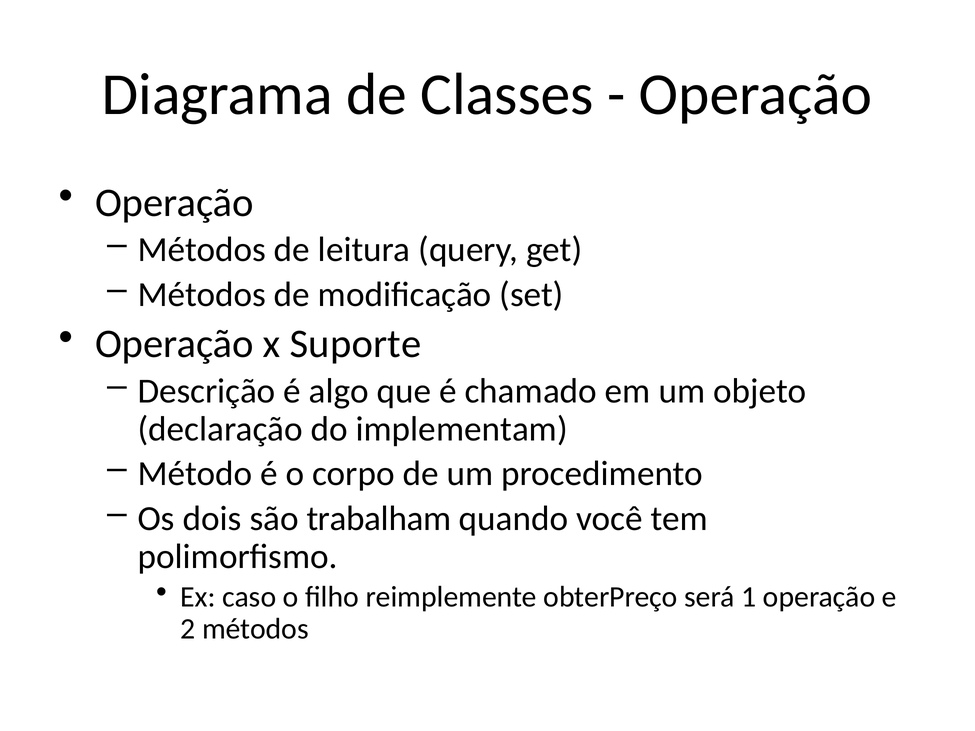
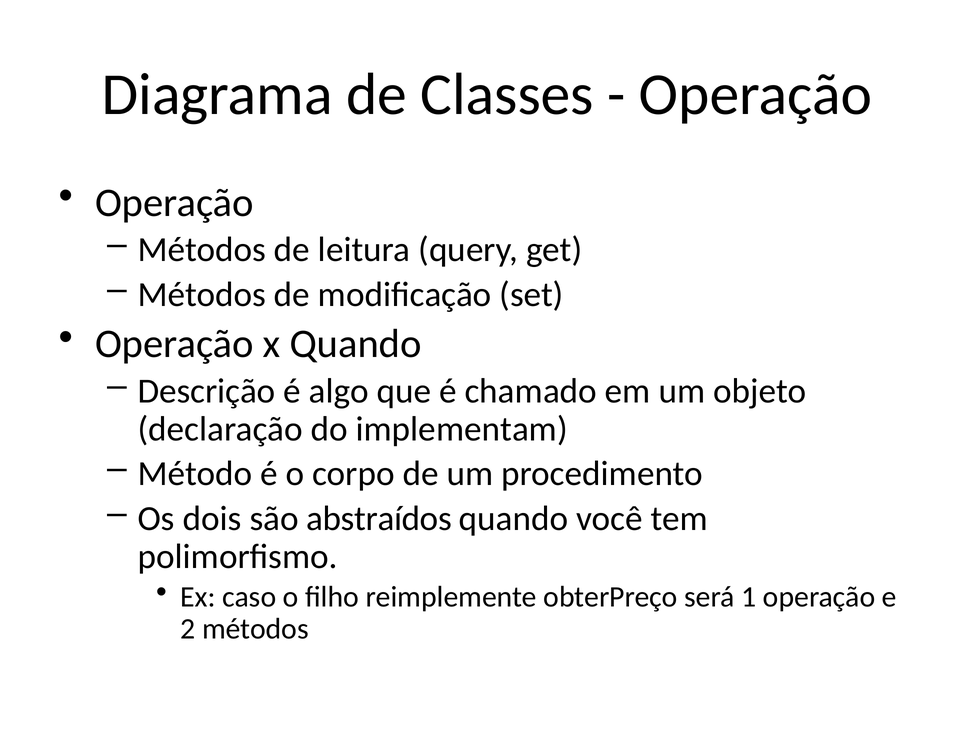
x Suporte: Suporte -> Quando (356, 344)
trabalham: trabalham -> abstraídos (379, 519)
